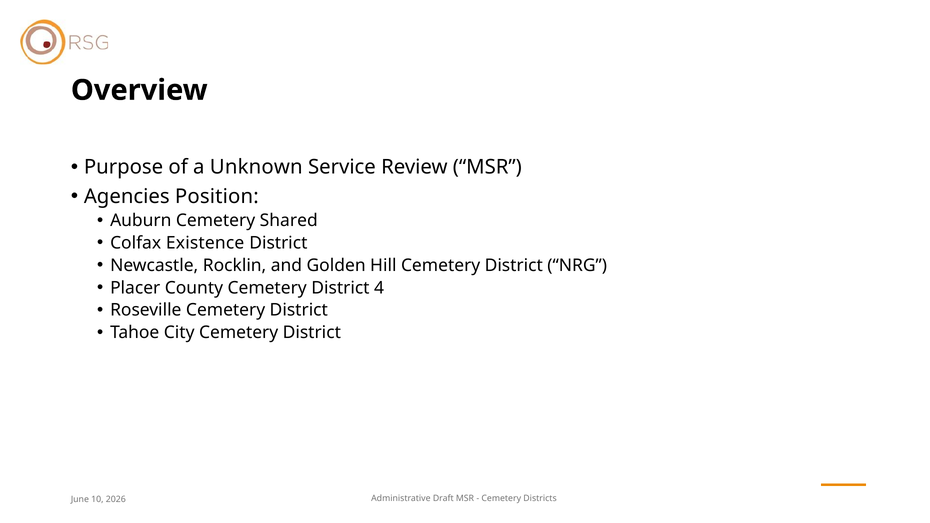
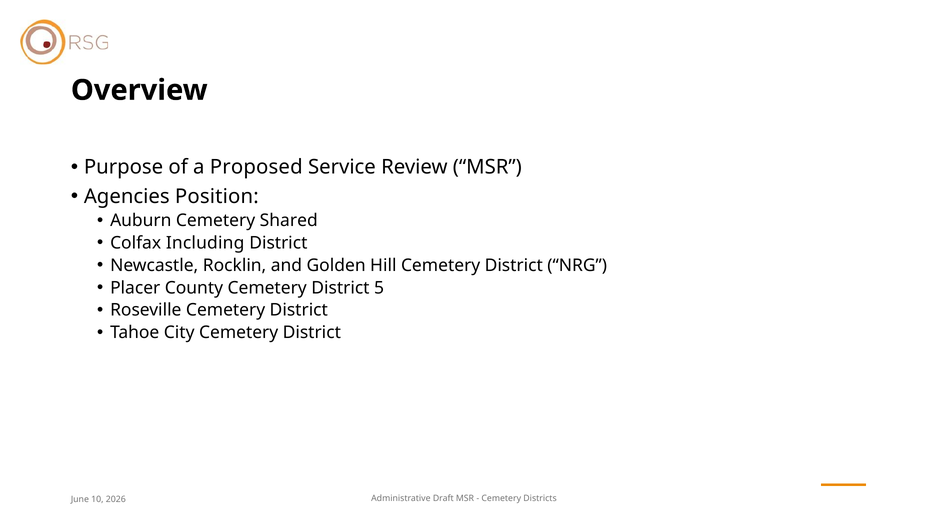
Unknown: Unknown -> Proposed (256, 167)
Existence: Existence -> Including (205, 243)
4: 4 -> 5 (379, 288)
